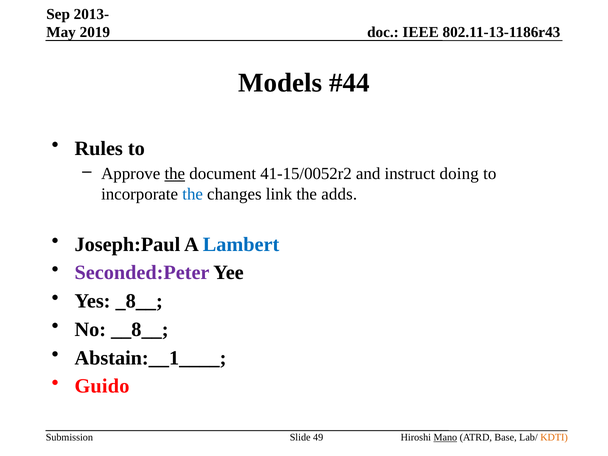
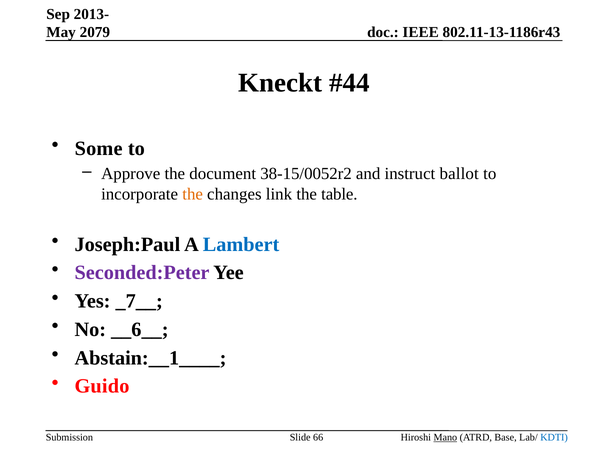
2019: 2019 -> 2079 (95, 32)
Models: Models -> Kneckt (280, 83)
Rules: Rules -> Some (99, 148)
the underline: present -> none (175, 174)
41-15/0052r2: 41-15/0052r2 -> 38-15/0052r2 (306, 174)
doing: doing -> ballot (459, 174)
the colour: blue -> orange (193, 194)
adds: adds -> table (339, 194)
_8__: _8__ -> _7__ (139, 301)
__8__: __8__ -> __6__ (140, 329)
49: 49 -> 66 (318, 437)
KDTI colour: orange -> blue (554, 437)
